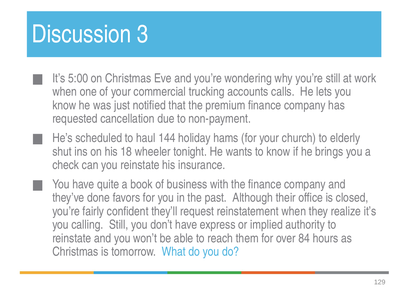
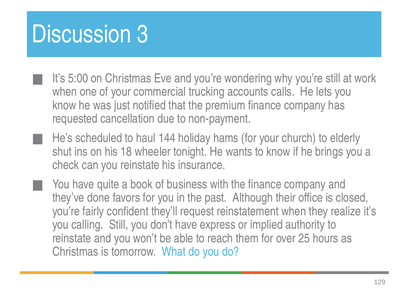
84: 84 -> 25 (304, 239)
